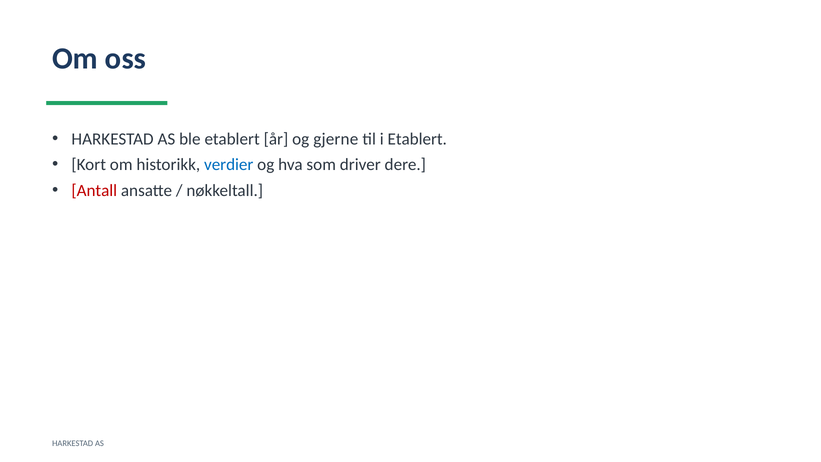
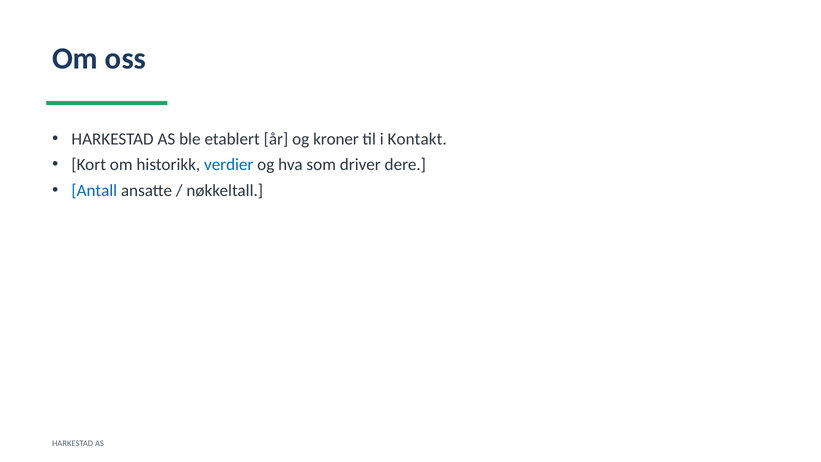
gjerne: gjerne -> kroner (336, 139)
i Etablert: Etablert -> Kontakt (417, 139)
Antall colour: red -> blue (94, 190)
